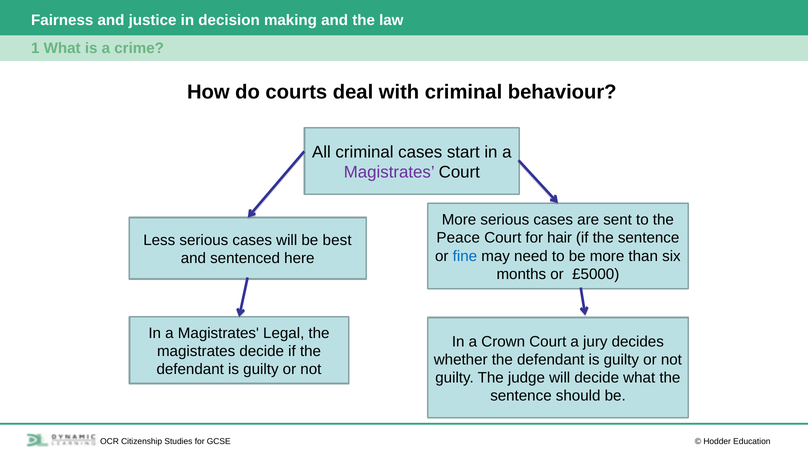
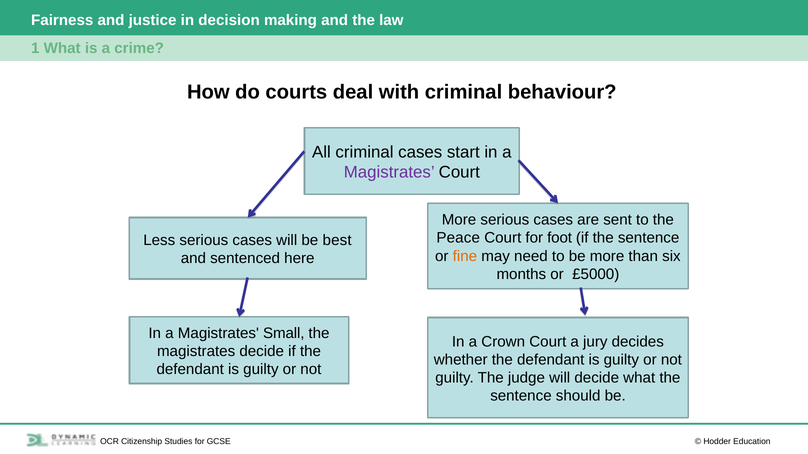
hair: hair -> foot (560, 238)
fine colour: blue -> orange (465, 256)
Legal: Legal -> Small (284, 333)
